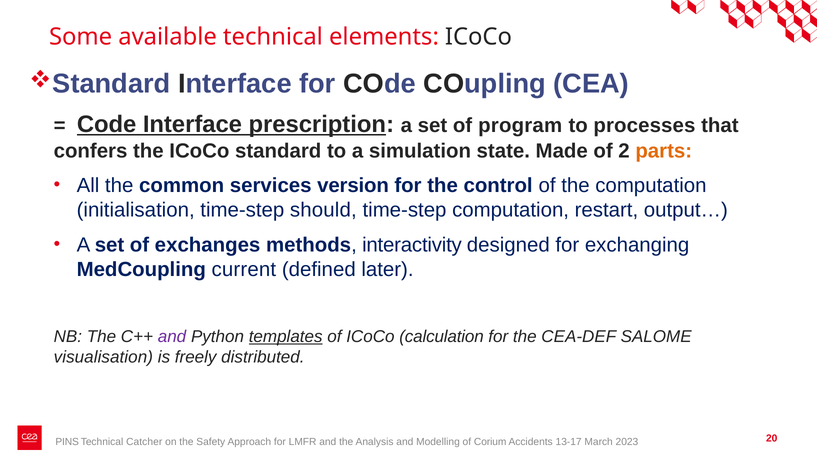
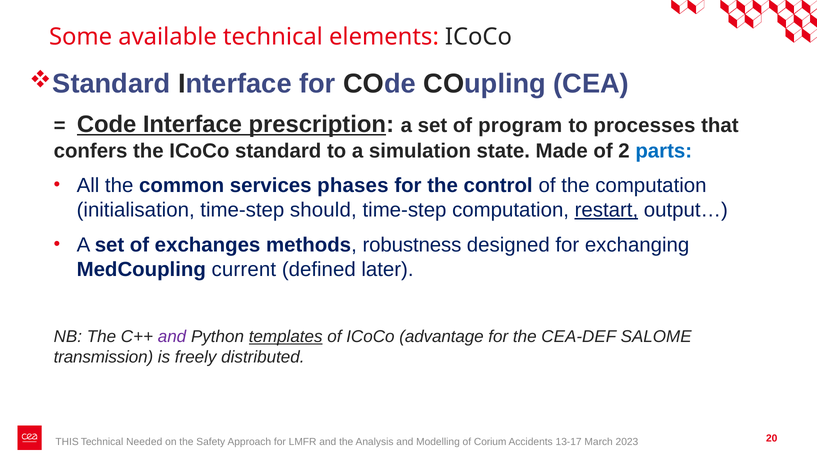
parts colour: orange -> blue (664, 151)
version: version -> phases (353, 185)
restart underline: none -> present (606, 210)
interactivity: interactivity -> robustness (412, 245)
calculation: calculation -> advantage (442, 336)
visualisation: visualisation -> transmission (103, 357)
PINS: PINS -> THIS (67, 441)
Catcher: Catcher -> Needed (144, 441)
